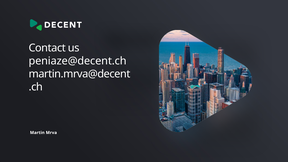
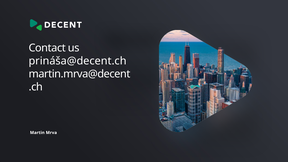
peniaze@decent.ch: peniaze@decent.ch -> prináša@decent.ch (78, 61)
